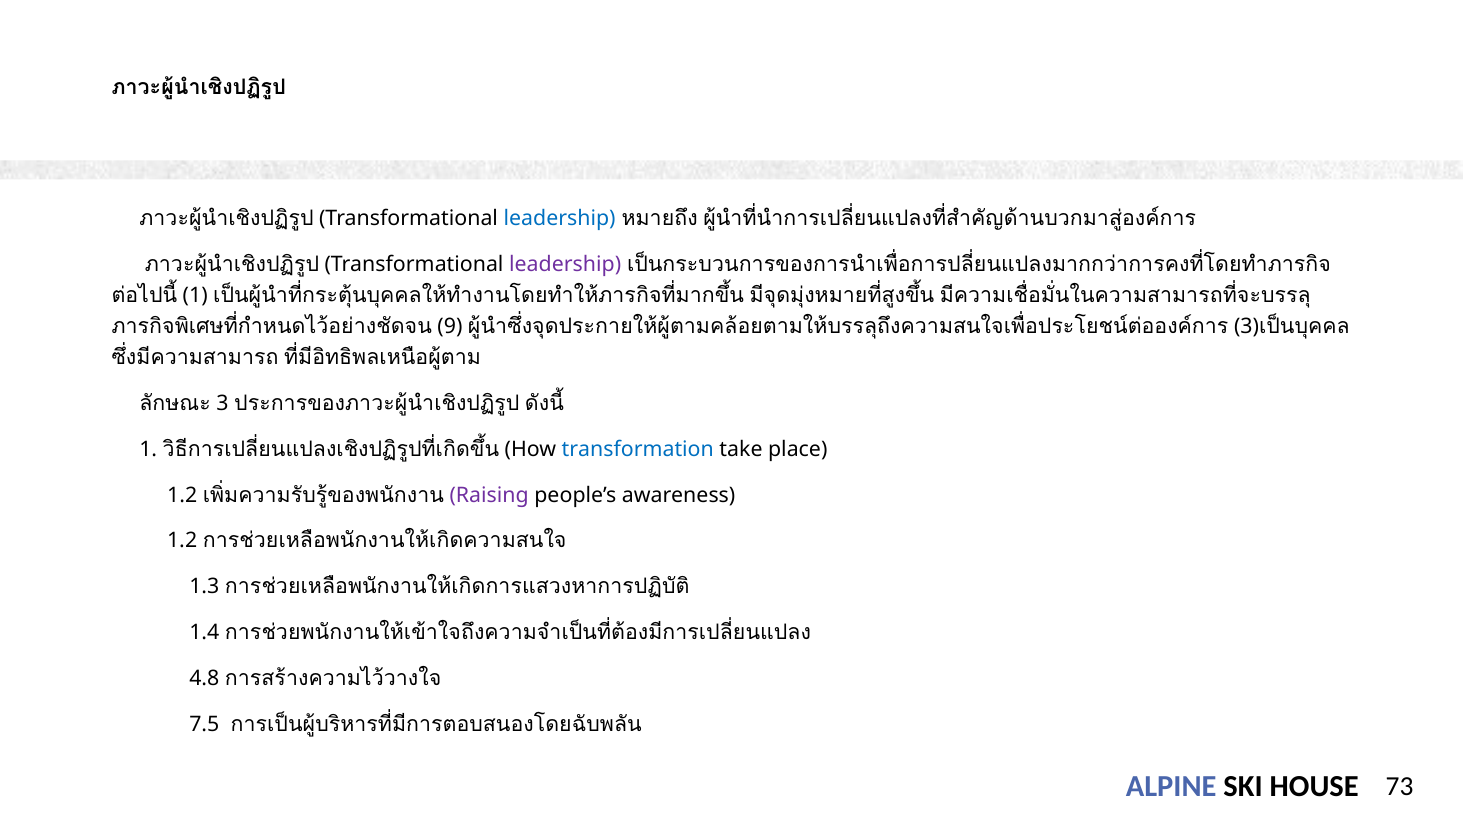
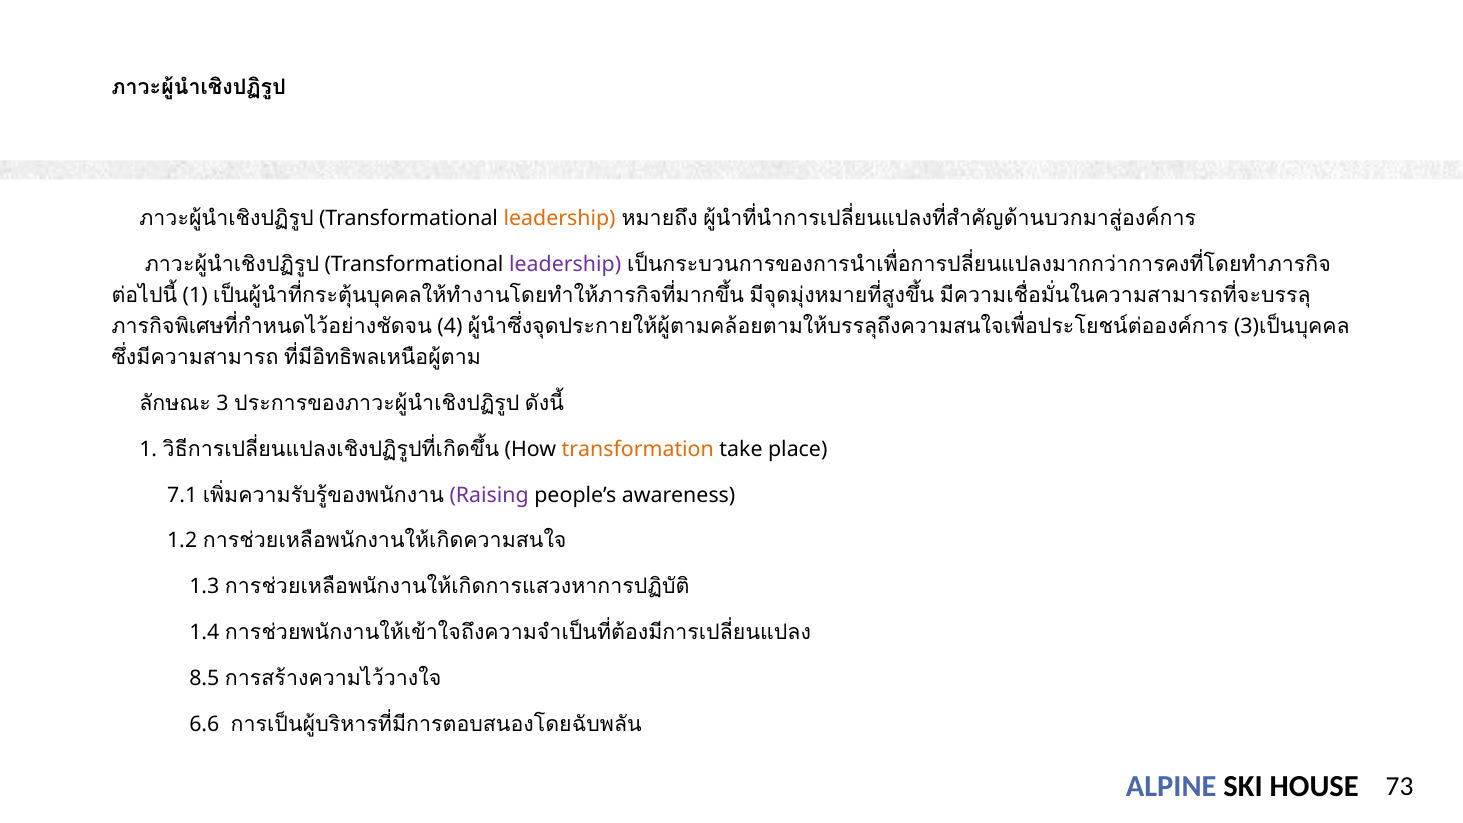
leadership colour: blue -> orange (560, 219)
9: 9 -> 4 (450, 326)
transformation colour: blue -> orange (638, 449)
1.2: 1.2 -> 7.1 (182, 495)
4.8: 4.8 -> 8.5 (204, 679)
7.5: 7.5 -> 6.6 (204, 725)
